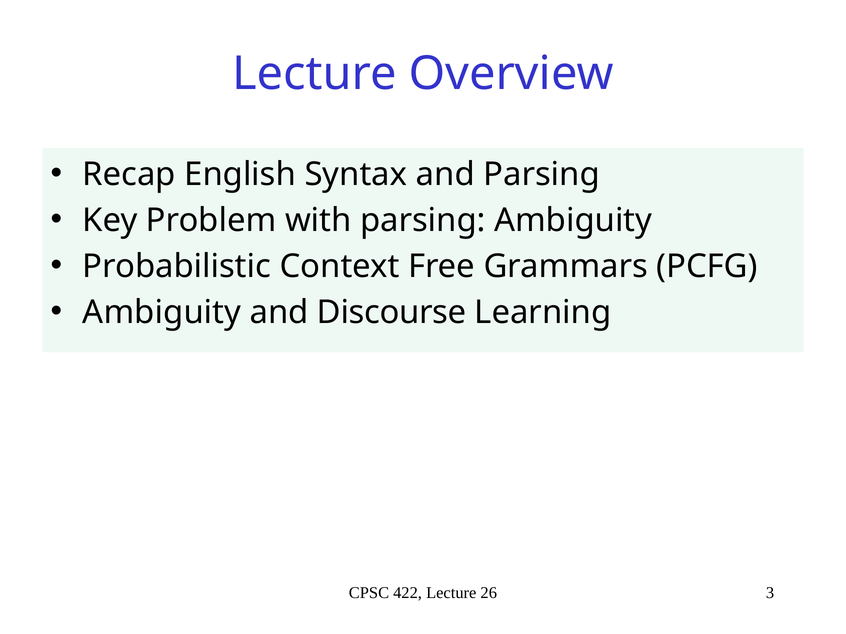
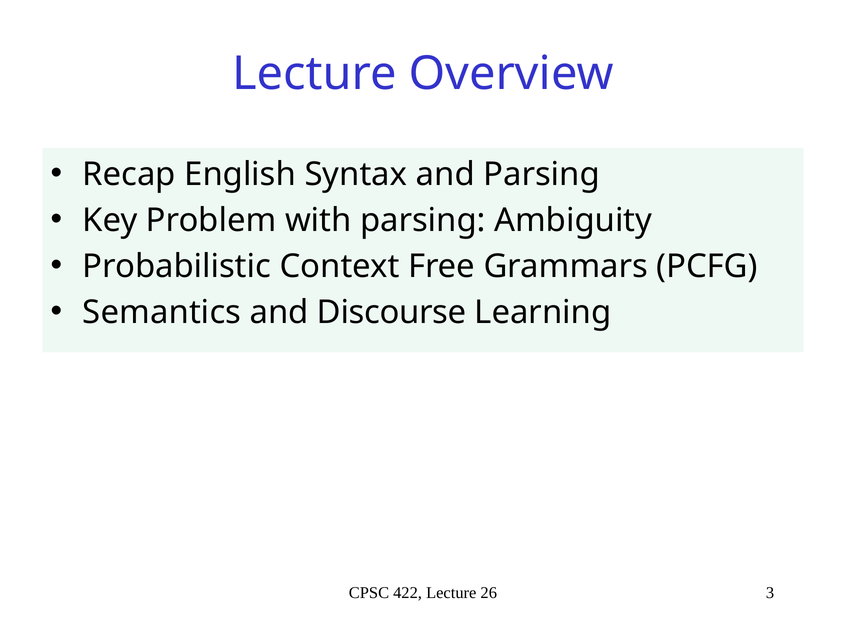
Ambiguity: Ambiguity -> Semantics (162, 313)
